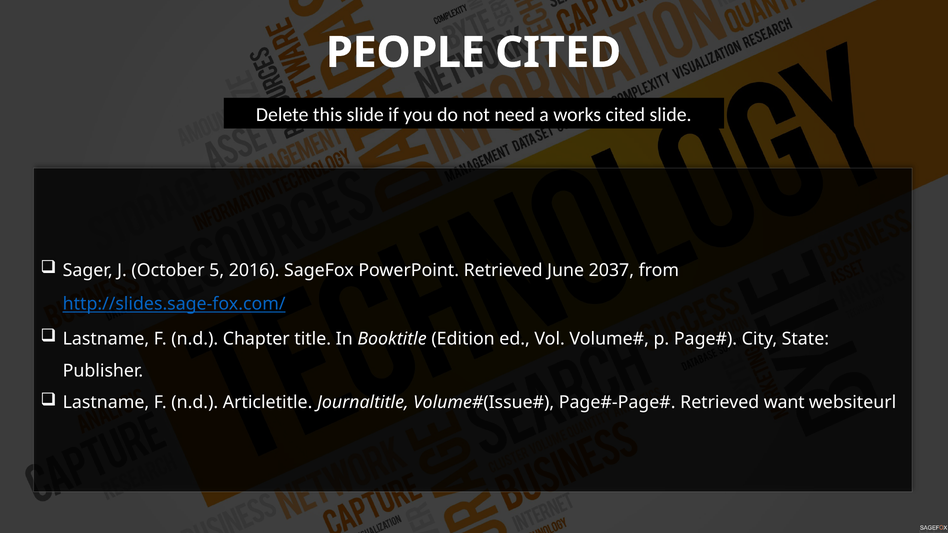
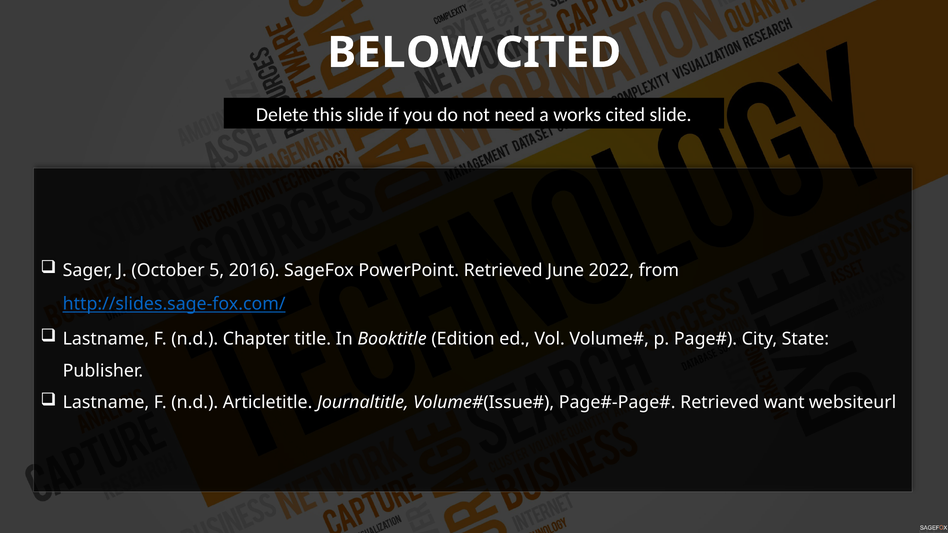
PEOPLE: PEOPLE -> BELOW (405, 53)
2037: 2037 -> 2022 (611, 271)
